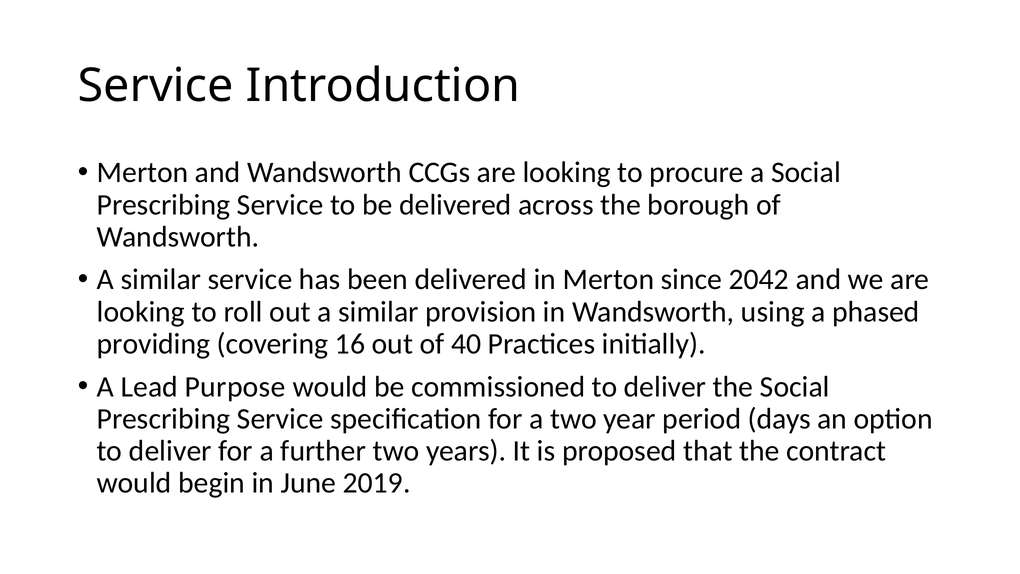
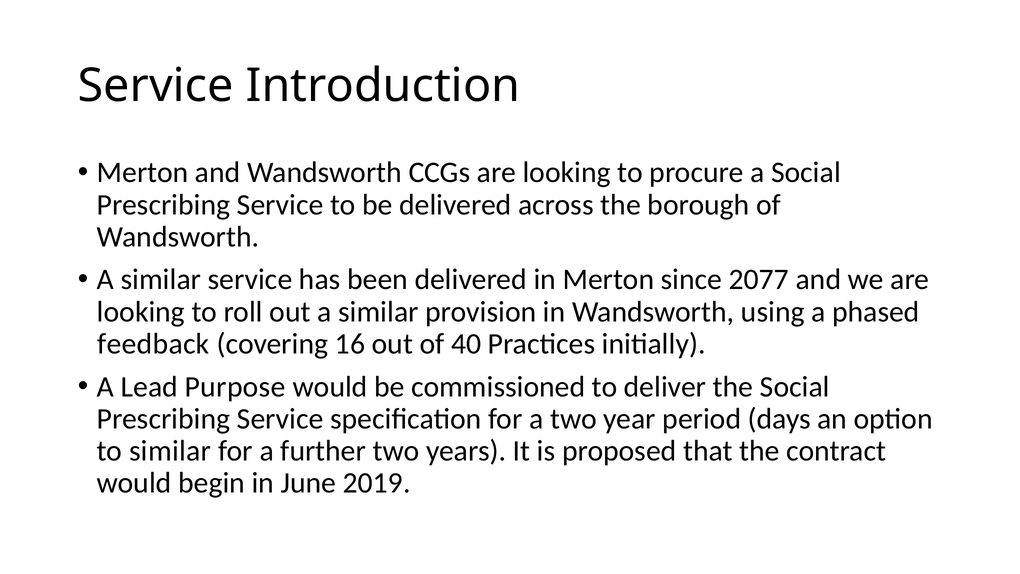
2042: 2042 -> 2077 (759, 279)
providing: providing -> feedback (153, 344)
deliver: deliver -> similar (170, 451)
